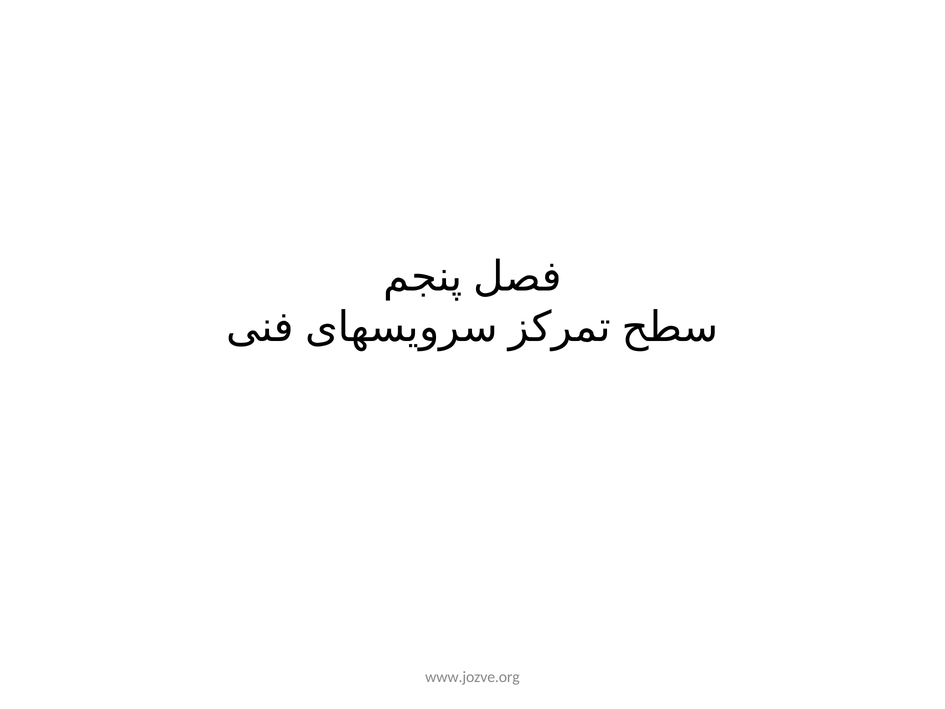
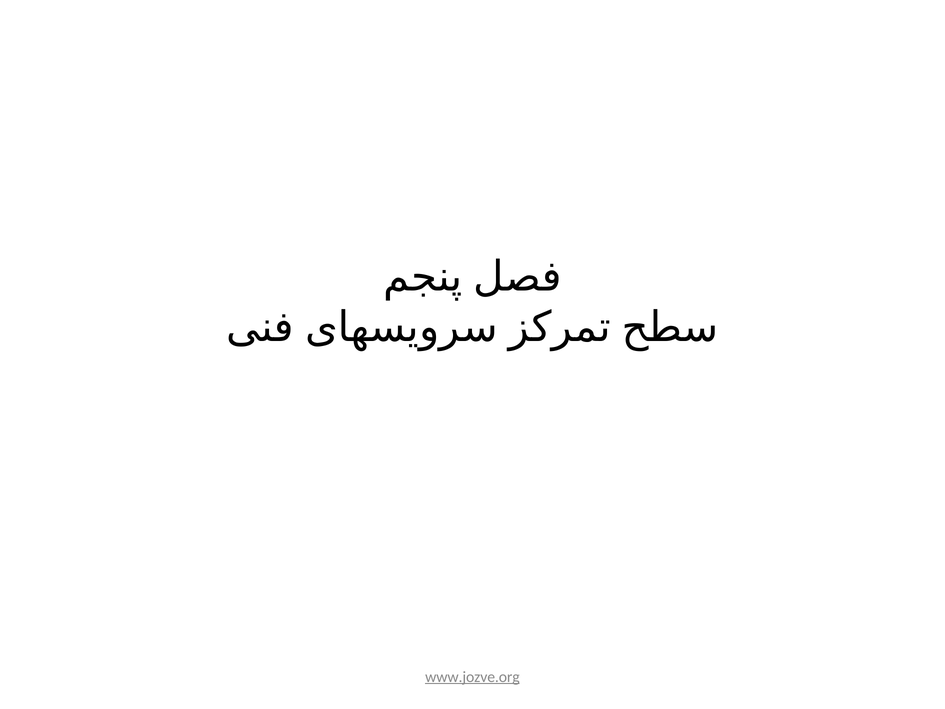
www.jozve.org underline: none -> present (472, 677)
